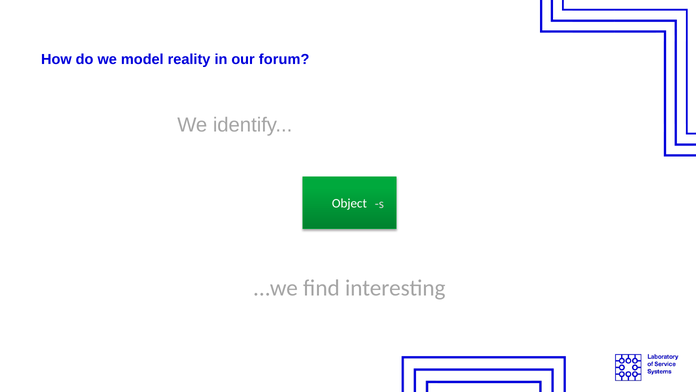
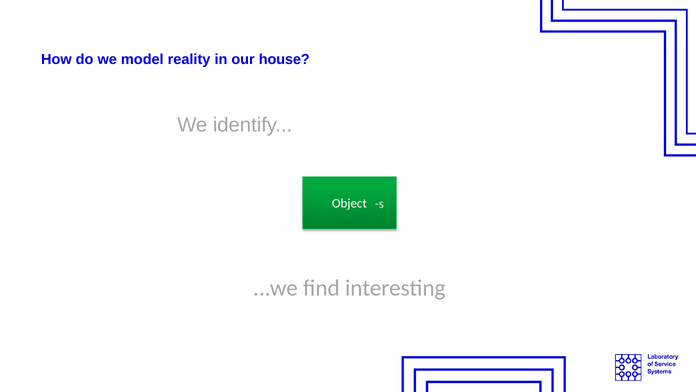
forum: forum -> house (284, 60)
